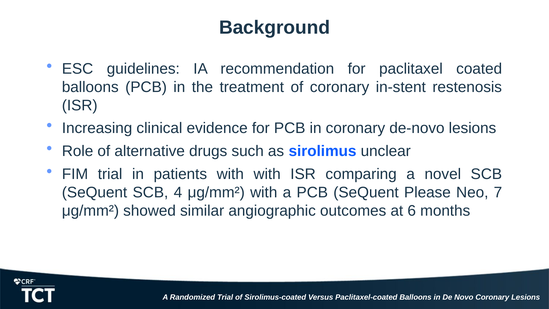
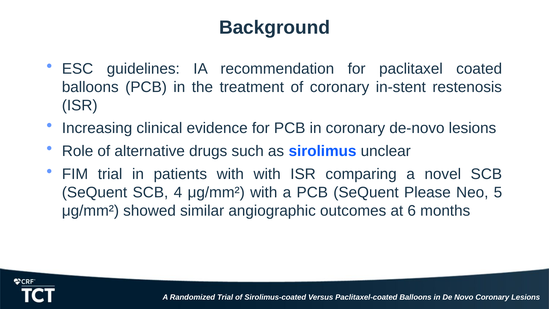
7: 7 -> 5 (498, 192)
